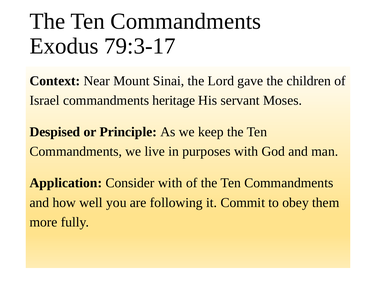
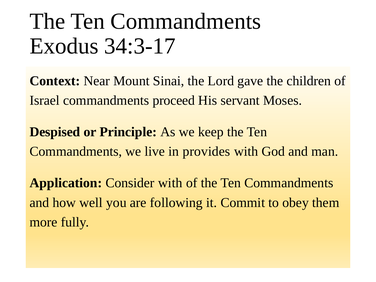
79:3-17: 79:3-17 -> 34:3-17 (140, 46)
heritage: heritage -> proceed (174, 100)
purposes: purposes -> provides (206, 151)
